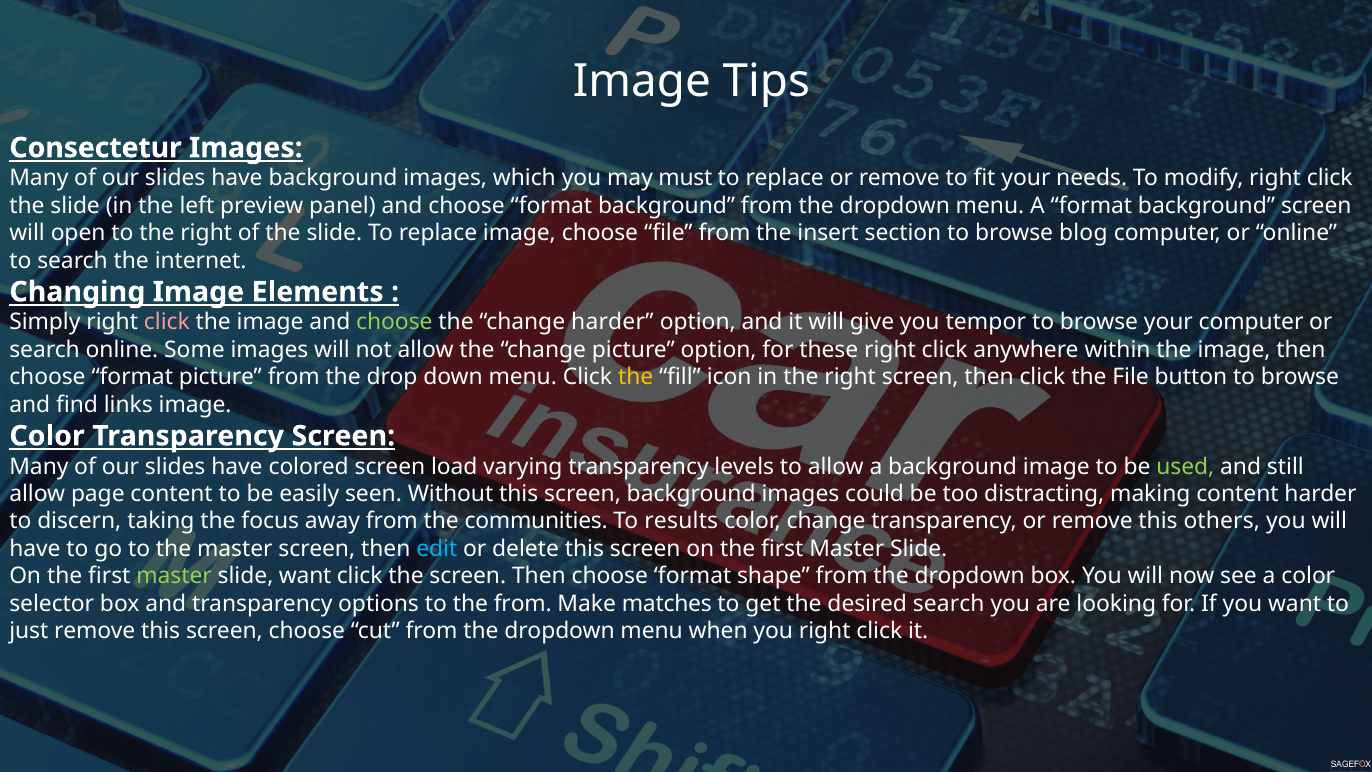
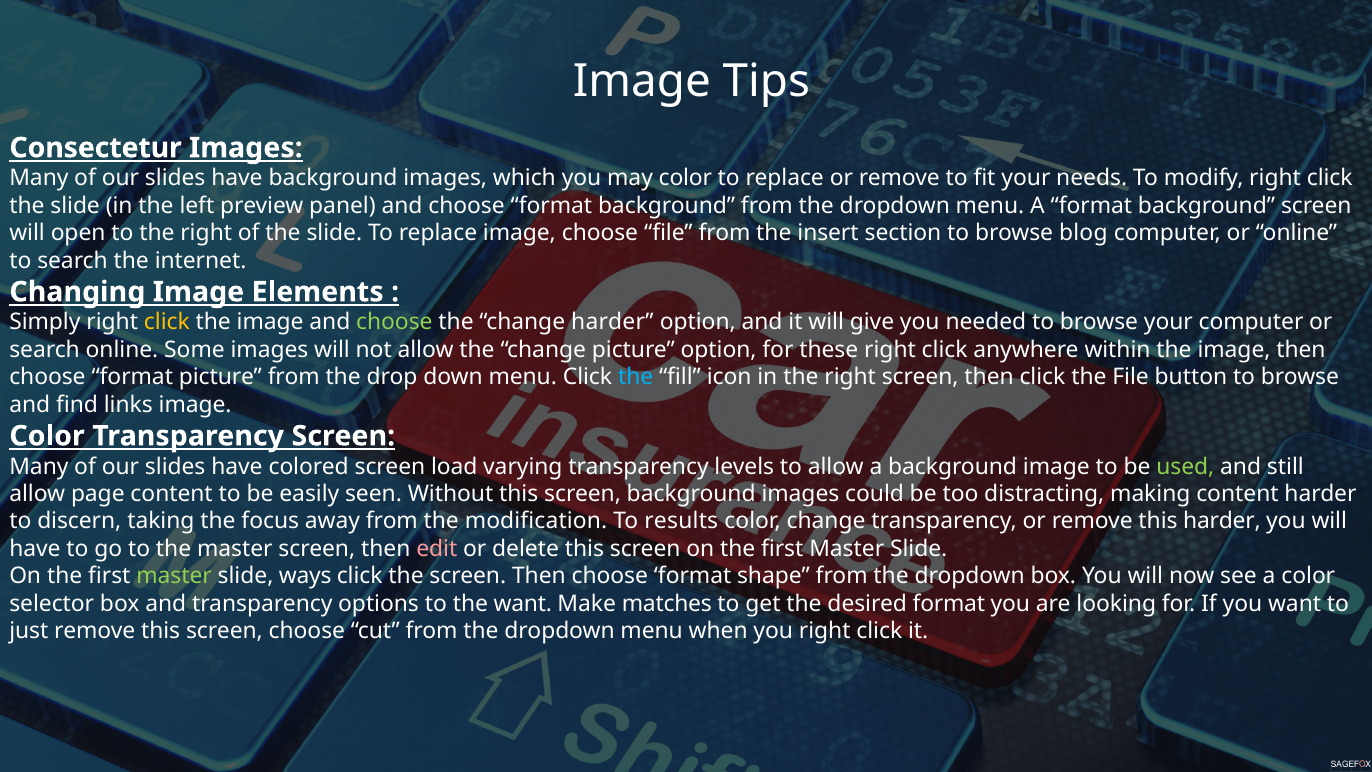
may must: must -> color (685, 178)
click colour: pink -> yellow (167, 322)
tempor: tempor -> needed (986, 322)
the colour: yellow -> light blue (636, 377)
communities: communities -> modification (536, 521)
this others: others -> harder (1222, 521)
edit colour: light blue -> pink (437, 549)
slide want: want -> ways (305, 576)
the from: from -> want (523, 603)
desired search: search -> format (949, 603)
